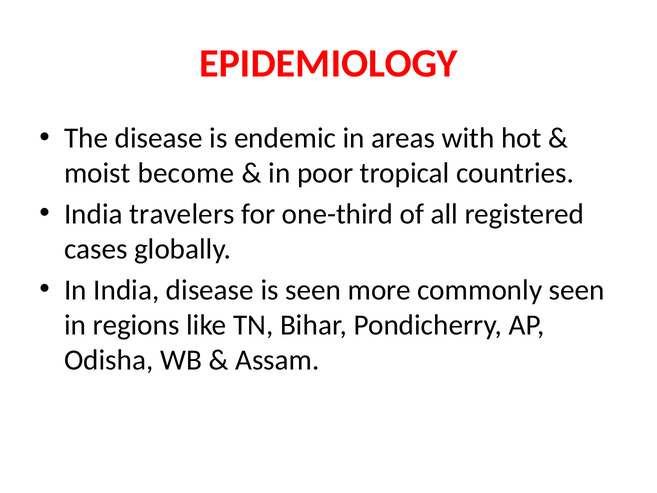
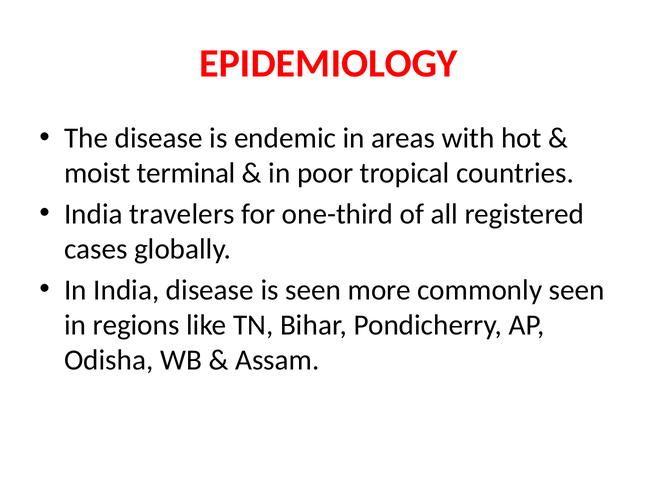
become: become -> terminal (186, 173)
